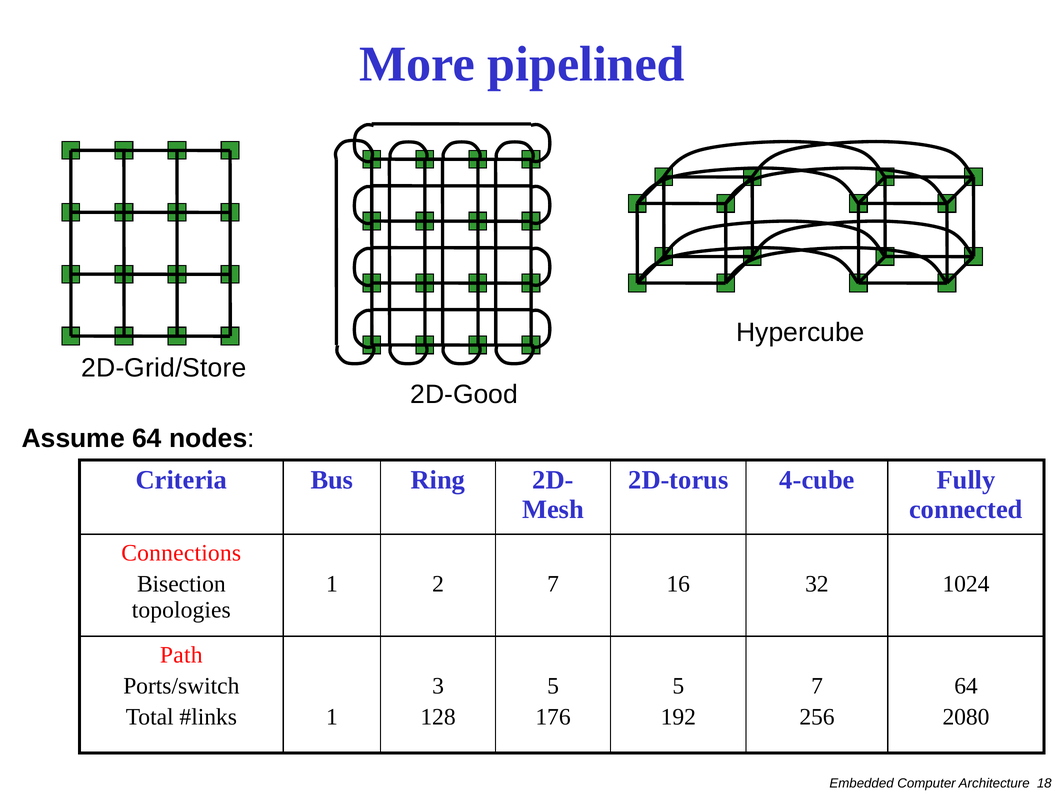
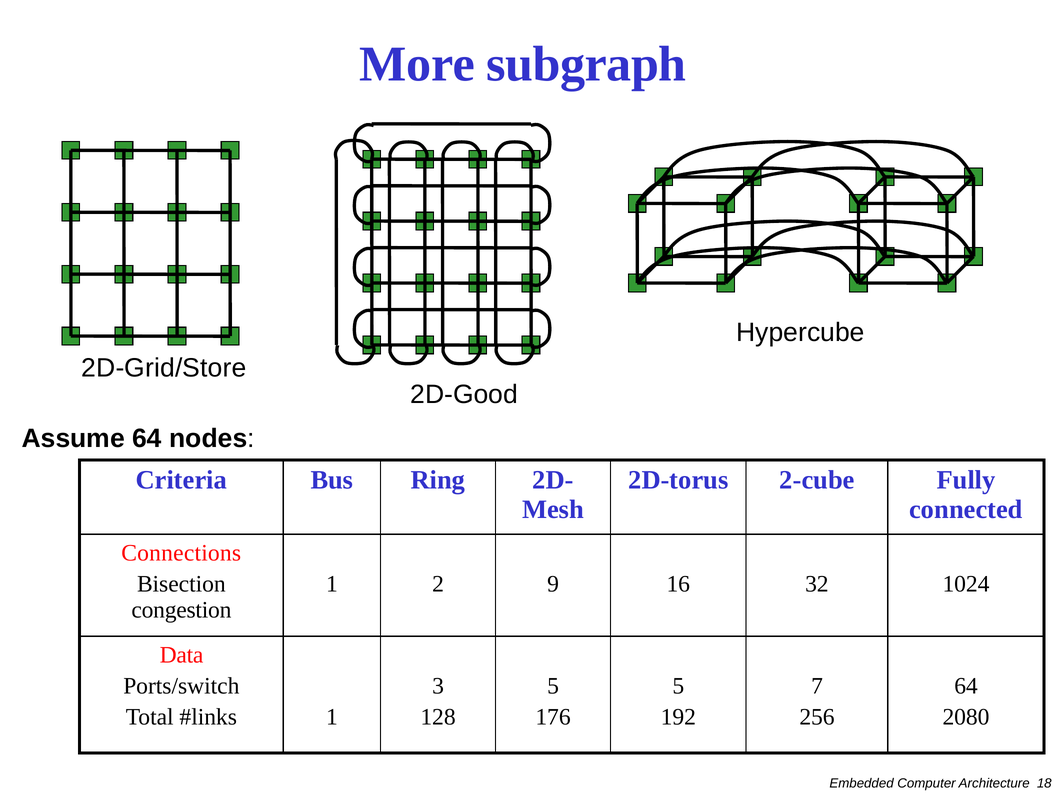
pipelined: pipelined -> subgraph (586, 64)
4-cube: 4-cube -> 2-cube (817, 480)
2 7: 7 -> 9 (553, 584)
topologies: topologies -> congestion (181, 610)
Path: Path -> Data (182, 655)
